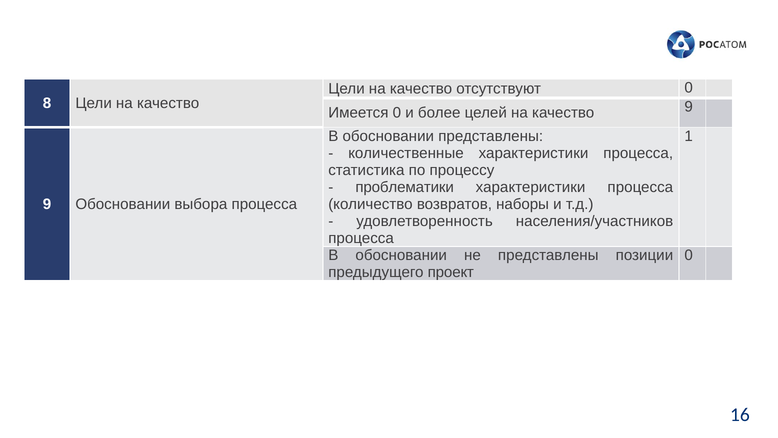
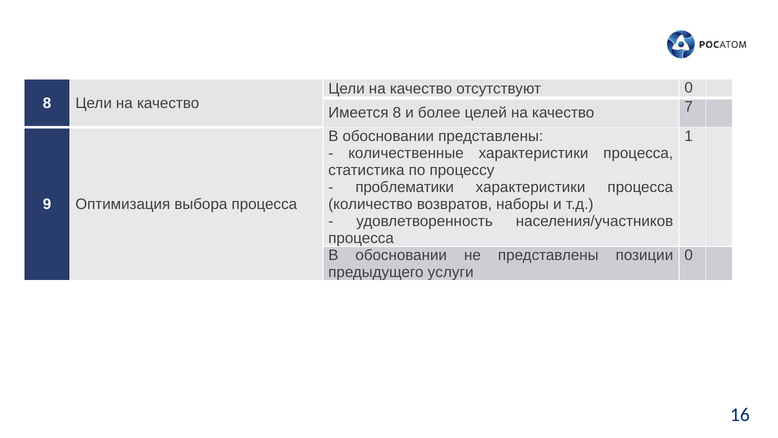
Имеется 0: 0 -> 8 (397, 113)
качество 9: 9 -> 7 (689, 107)
9 Обосновании: Обосновании -> Оптимизация (123, 204)
проект: проект -> услуги (451, 272)
